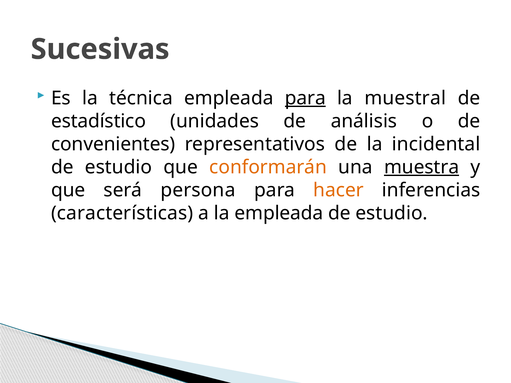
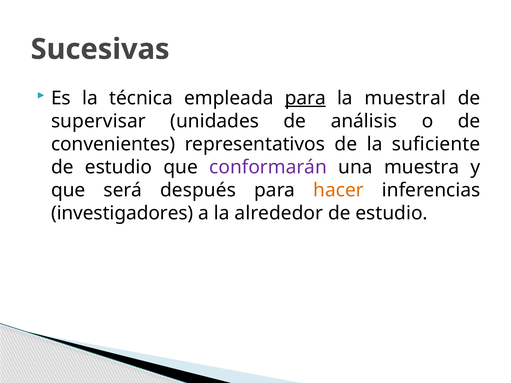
estadístico: estadístico -> supervisar (98, 121)
incidental: incidental -> suficiente (436, 144)
conformarán colour: orange -> purple (268, 167)
muestra underline: present -> none (422, 167)
persona: persona -> después (198, 190)
características: características -> investigadores (122, 213)
la empleada: empleada -> alrededor (279, 213)
